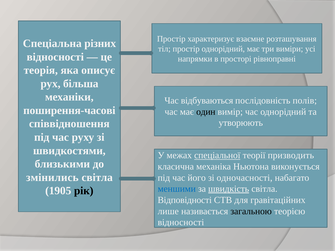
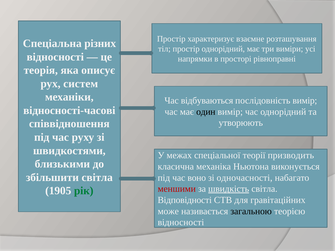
більша: більша -> систем (81, 84)
послідовність полів: полів -> вимір (305, 101)
поширення-часові: поширення-часові -> відносності-часові (69, 111)
спеціальної underline: present -> none (217, 156)
змінились: змінились -> збільшити (52, 178)
його: його -> воно (197, 178)
меншими colour: blue -> red (177, 189)
рік colour: black -> green (84, 191)
лише: лише -> може (168, 211)
